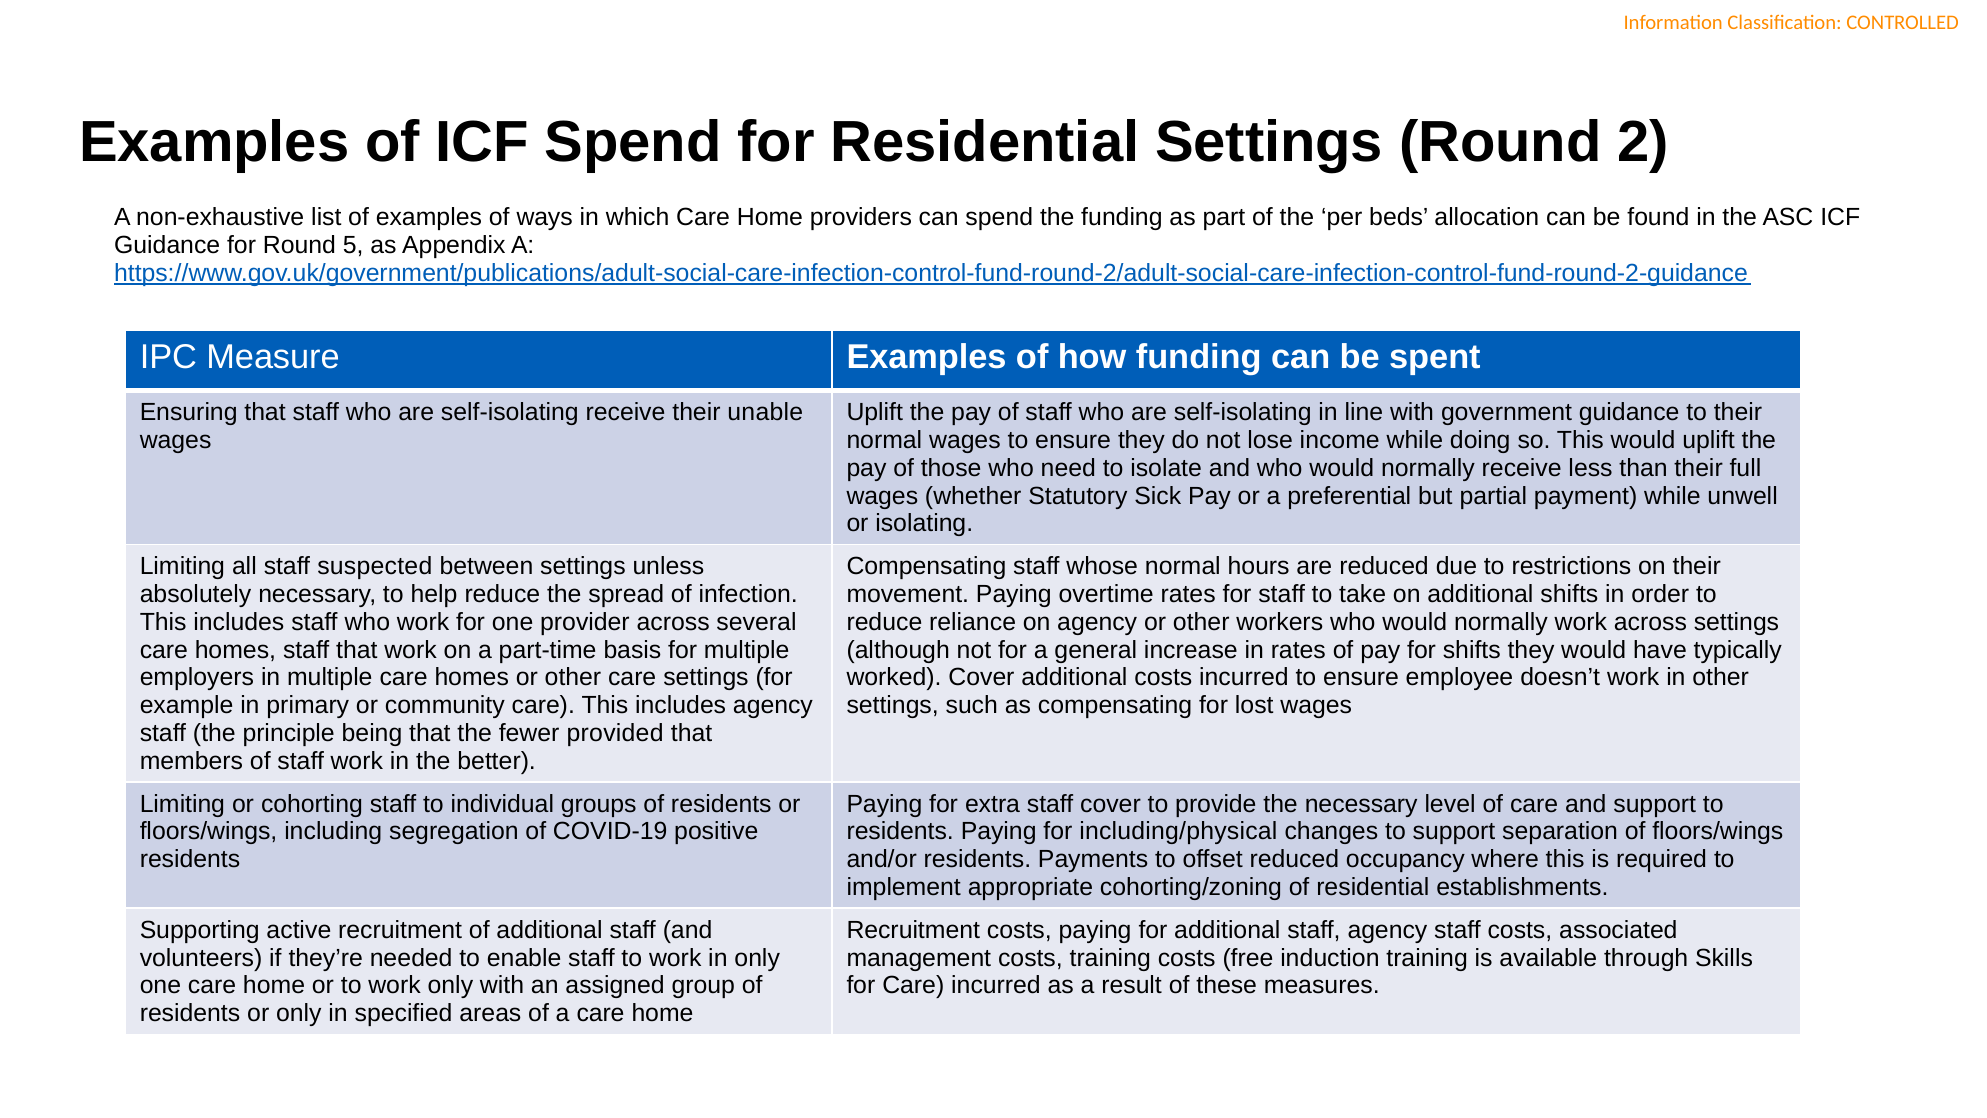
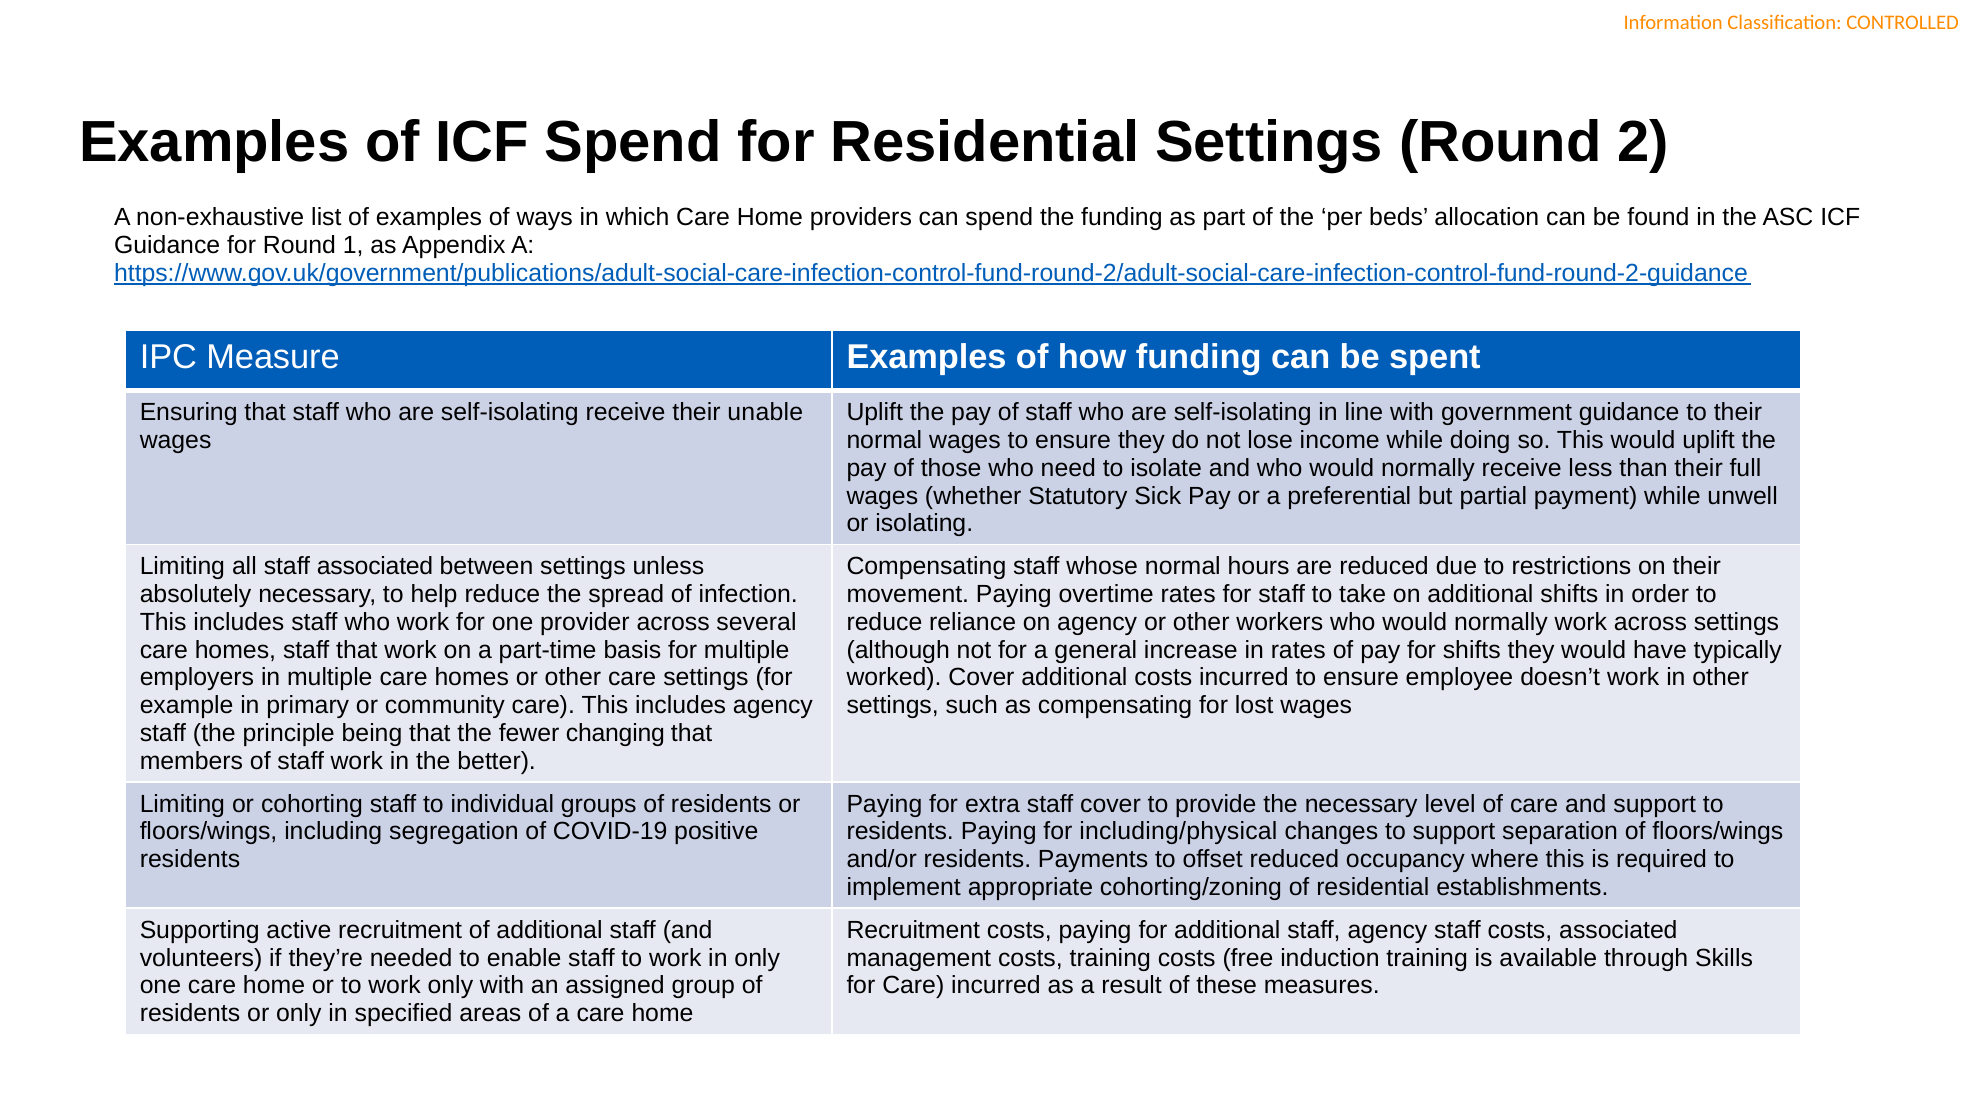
5: 5 -> 1 (353, 245)
staff suspected: suspected -> associated (375, 566)
provided: provided -> changing (615, 733)
